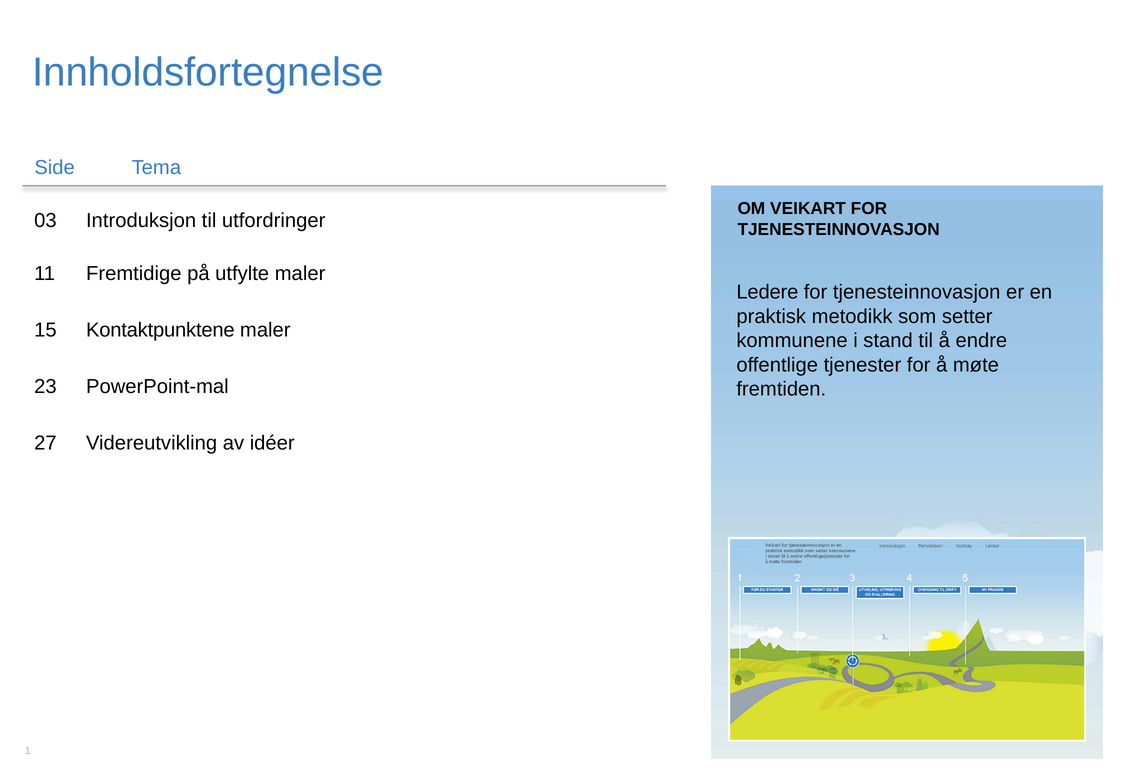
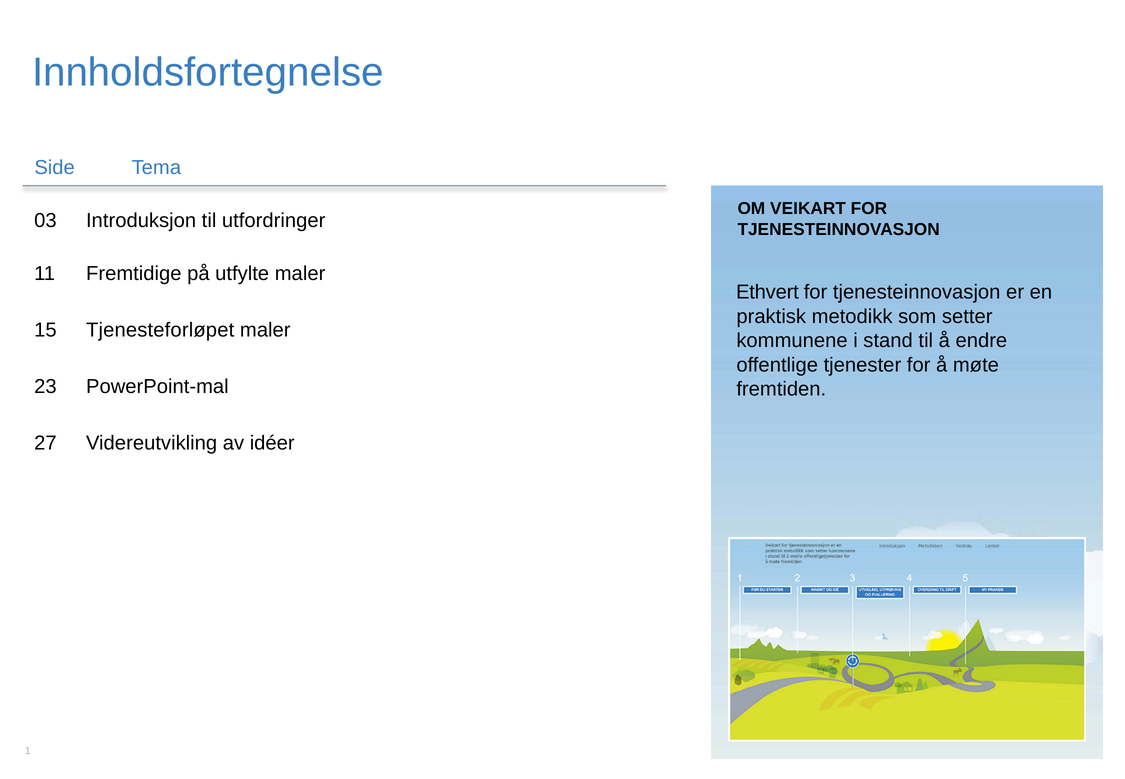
Ledere: Ledere -> Ethvert (767, 292)
Kontaktpunktene: Kontaktpunktene -> Tjenesteforløpet (160, 330)
